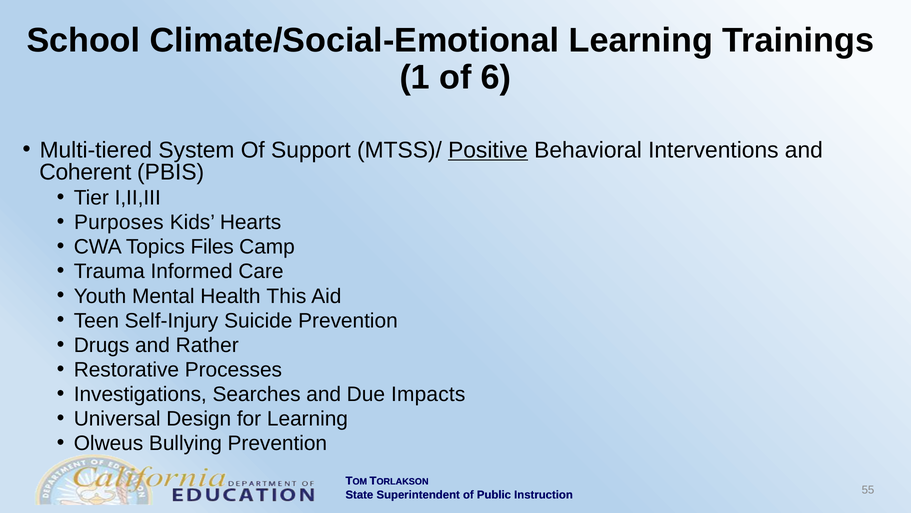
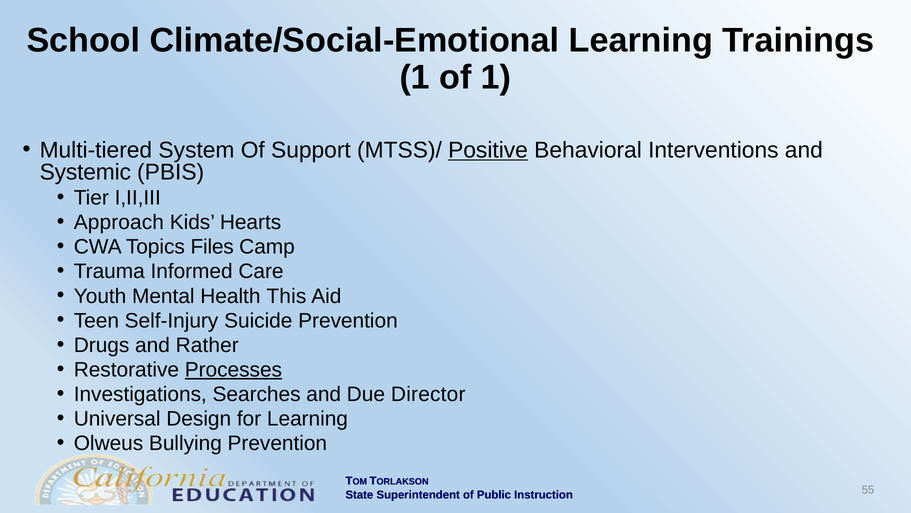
of 6: 6 -> 1 (496, 77)
Coherent: Coherent -> Systemic (85, 172)
Purposes: Purposes -> Approach (119, 222)
Processes underline: none -> present (233, 369)
Impacts: Impacts -> Director (428, 394)
